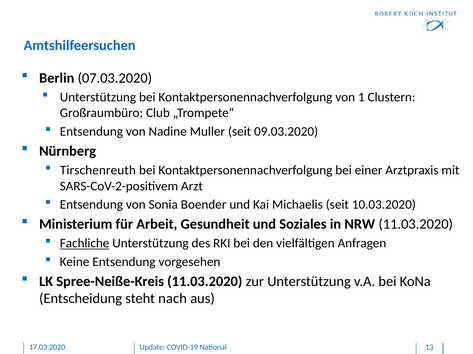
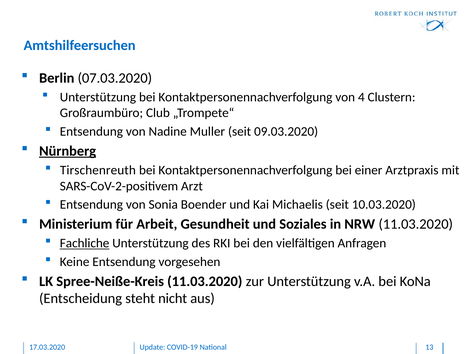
1: 1 -> 4 (361, 97)
Nürnberg underline: none -> present (68, 151)
nach: nach -> nicht (173, 299)
